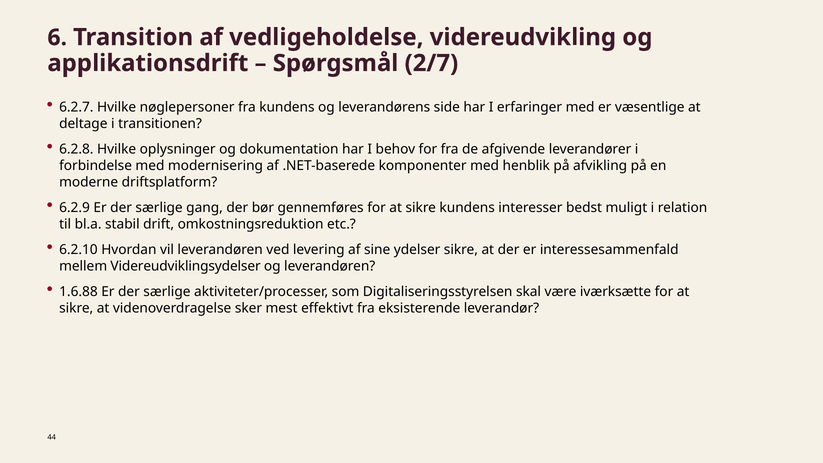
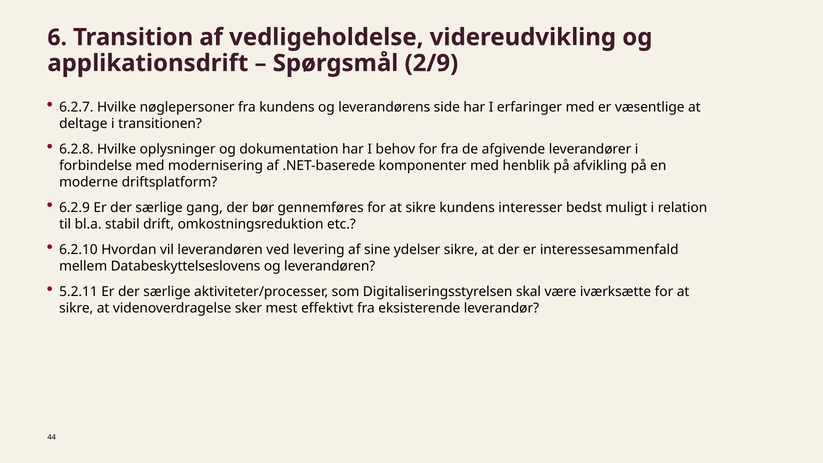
2/7: 2/7 -> 2/9 (431, 63)
Videreudviklingsydelser: Videreudviklingsydelser -> Databeskyttelseslovens (186, 266)
1.6.88: 1.6.88 -> 5.2.11 (78, 292)
